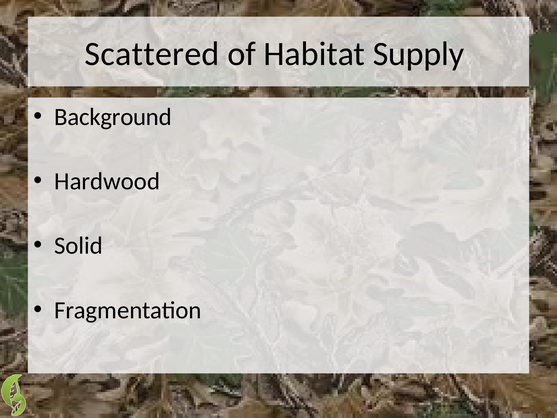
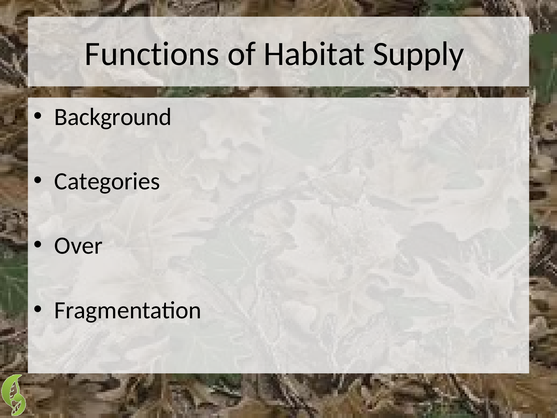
Scattered: Scattered -> Functions (152, 54)
Hardwood: Hardwood -> Categories (107, 181)
Solid: Solid -> Over (79, 246)
